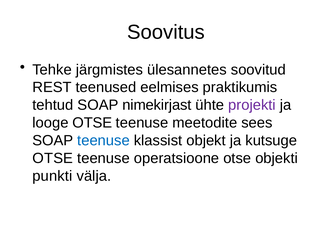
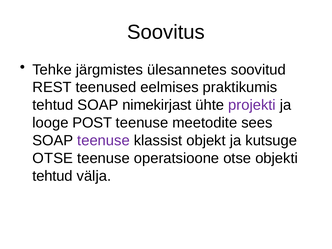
looge OTSE: OTSE -> POST (92, 123)
teenuse colour: blue -> purple (103, 140)
punkti: punkti -> tehtud (53, 176)
